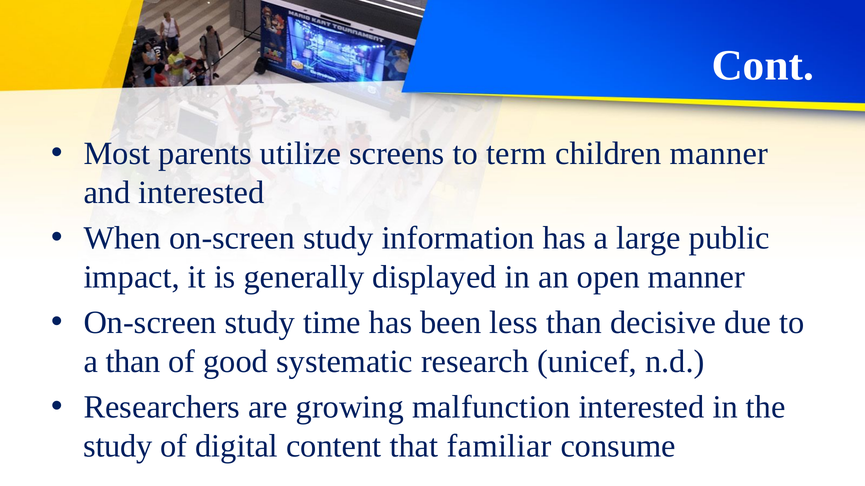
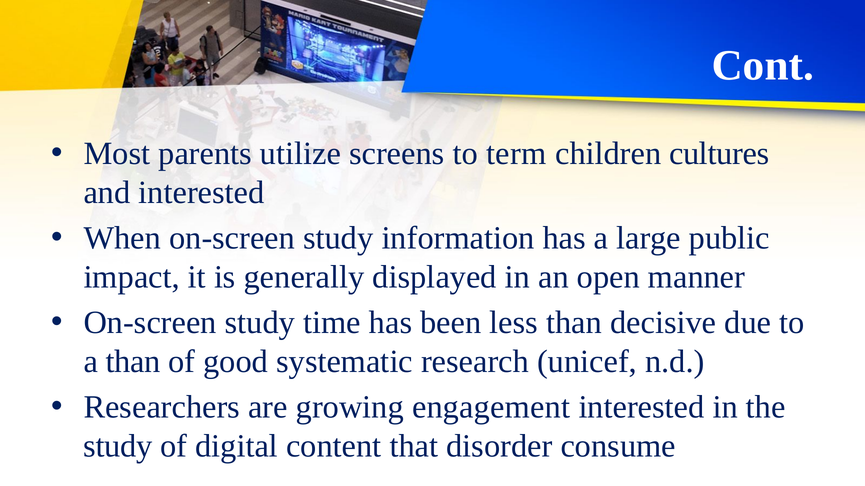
children manner: manner -> cultures (719, 154)
malfunction: malfunction -> engagement (491, 408)
familiar: familiar -> disorder (499, 447)
